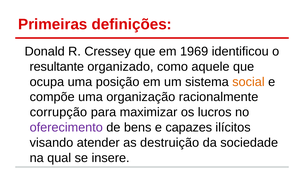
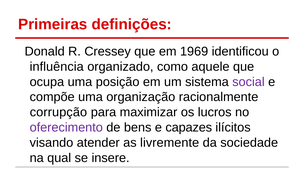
resultante: resultante -> influência (57, 67)
social colour: orange -> purple (248, 82)
destruição: destruição -> livremente (170, 143)
